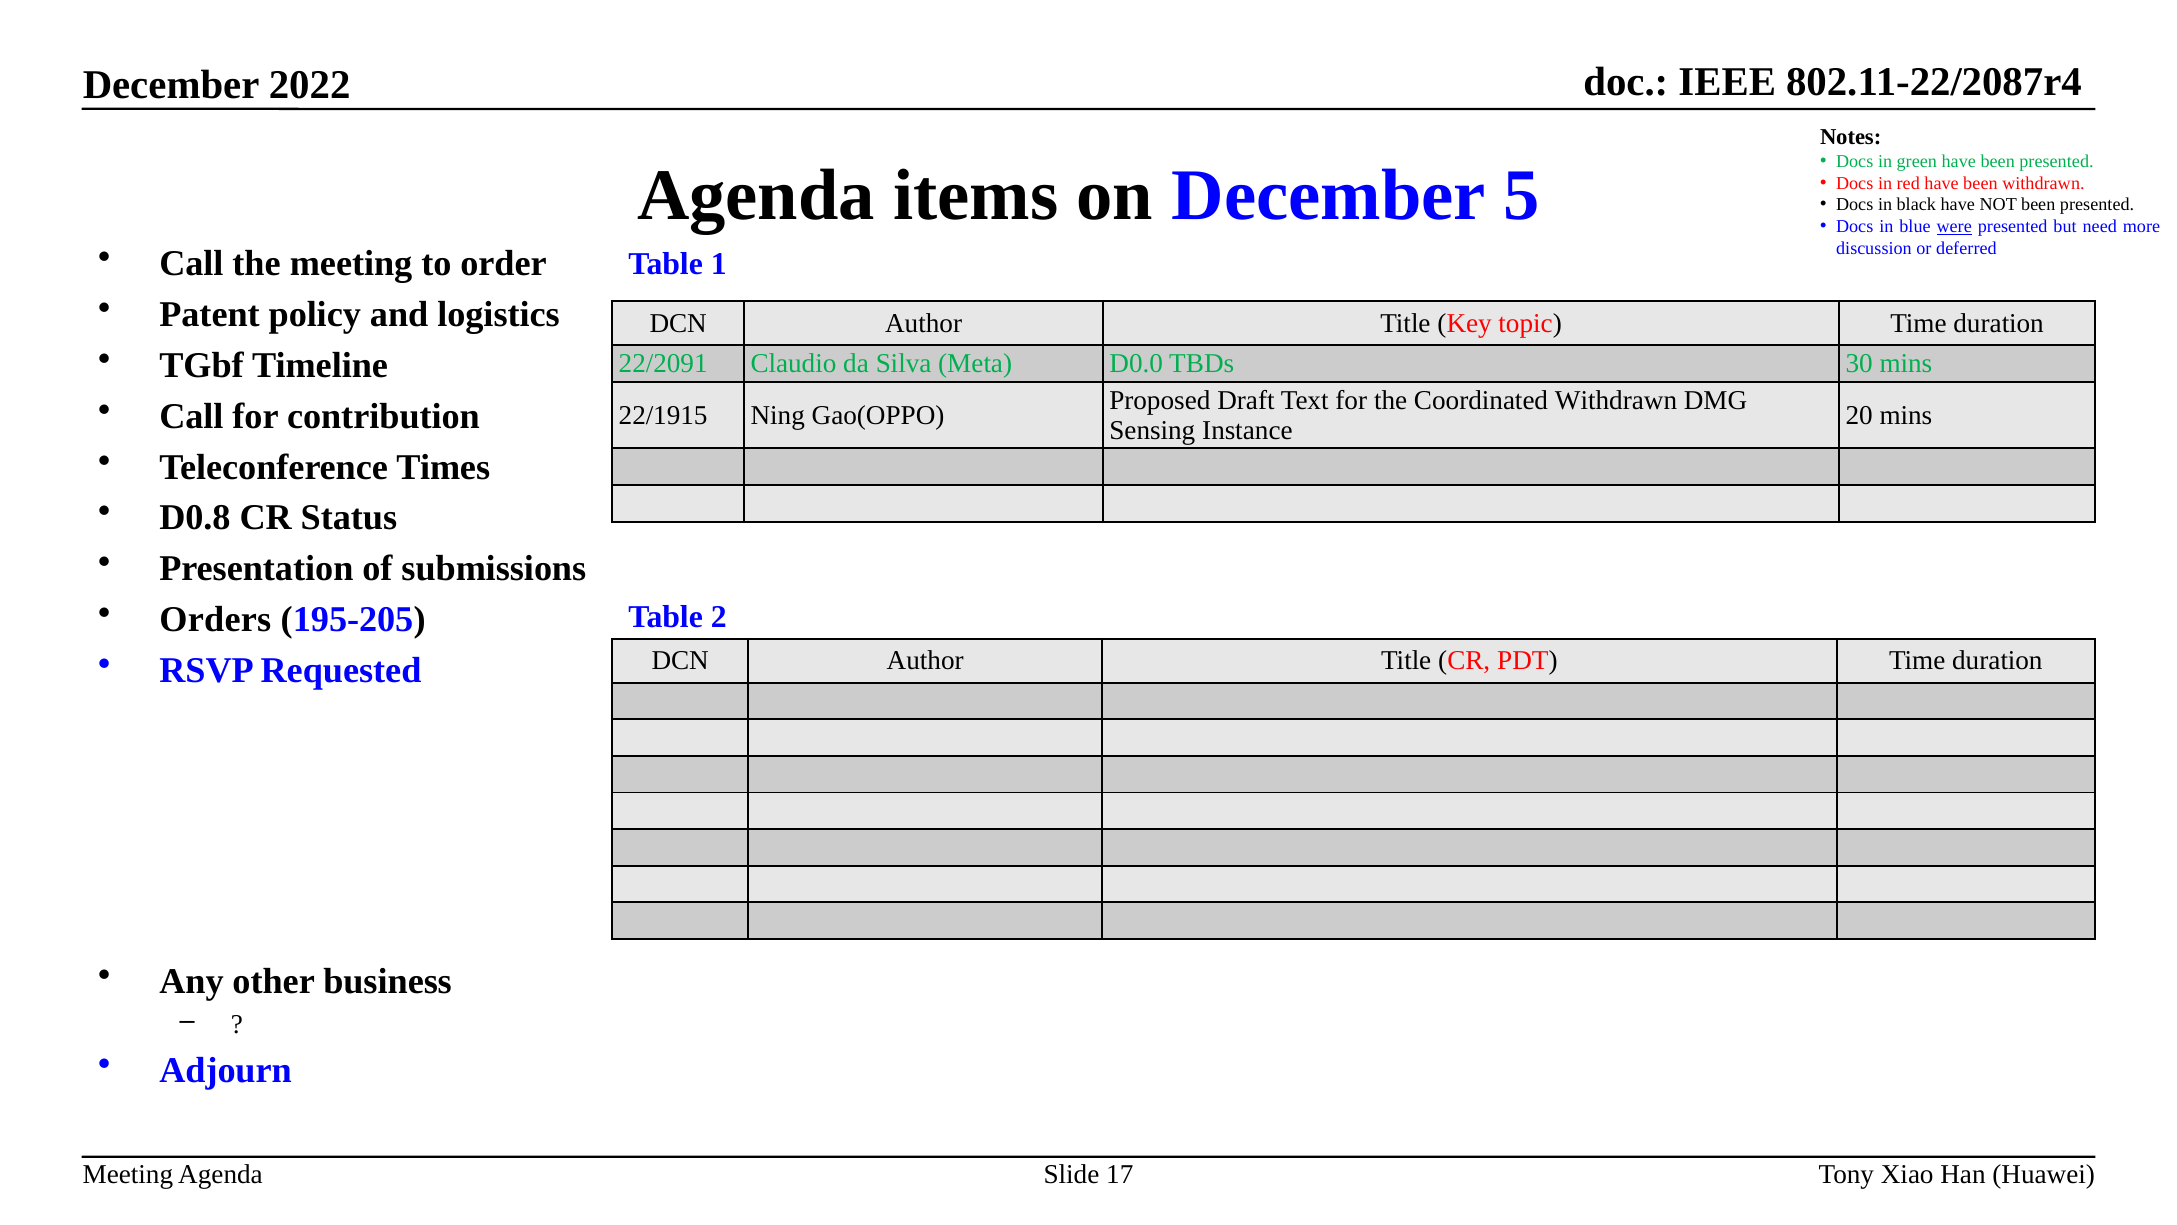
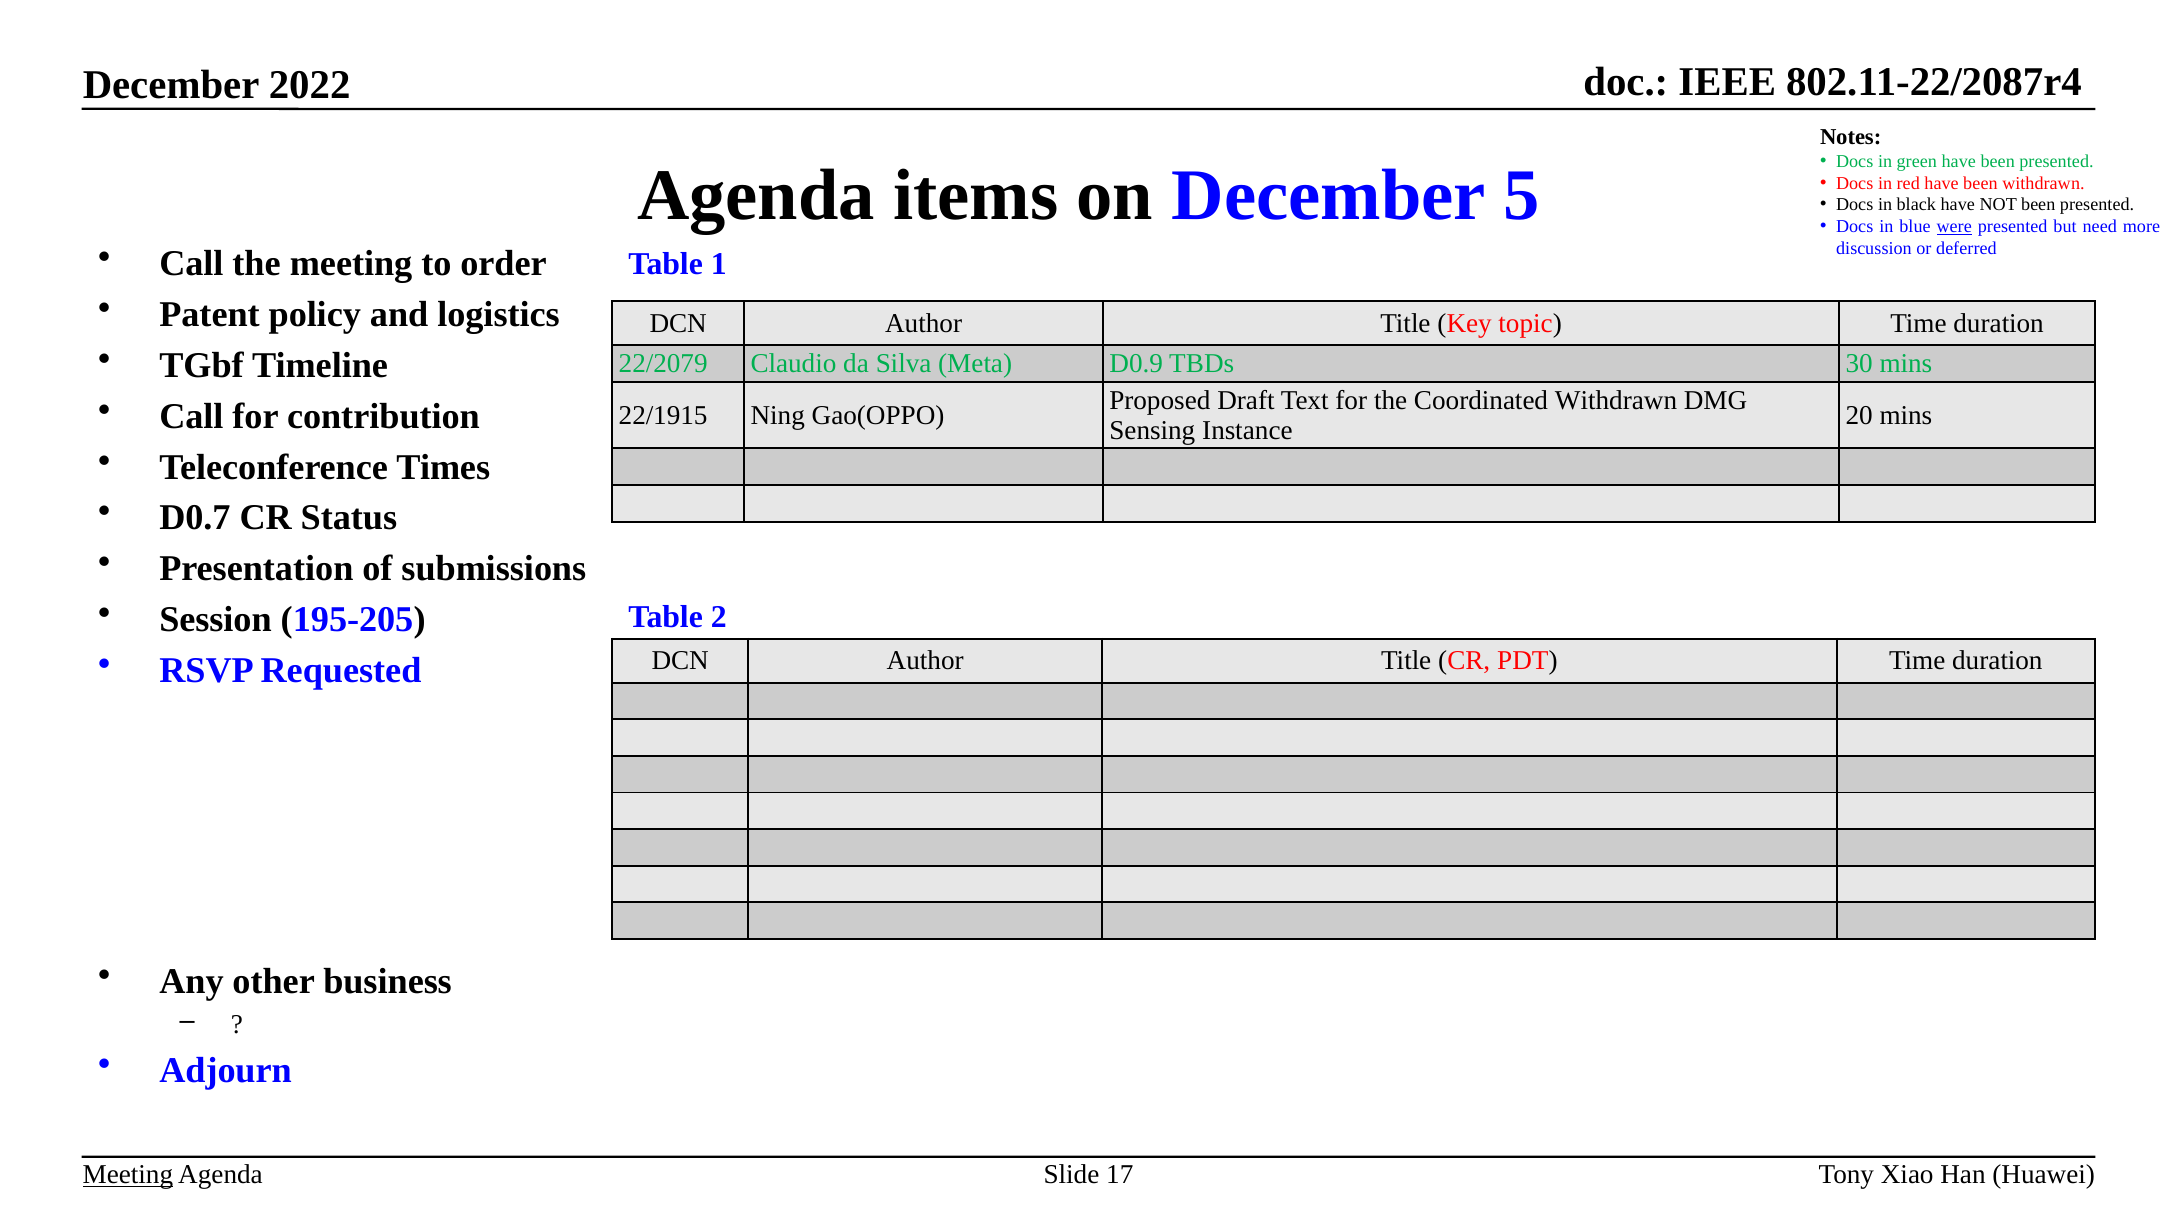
22/2091: 22/2091 -> 22/2079 (663, 363)
D0.0: D0.0 -> D0.9 (1136, 363)
D0.8: D0.8 -> D0.7 (195, 518)
Orders: Orders -> Session (216, 619)
Meeting underline: none -> present (128, 1174)
